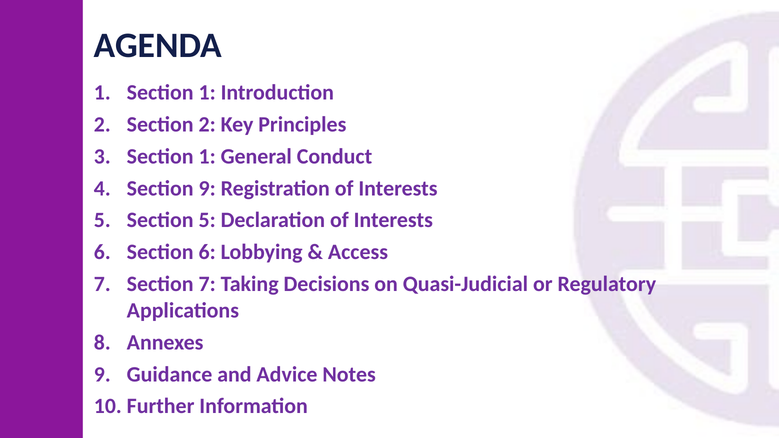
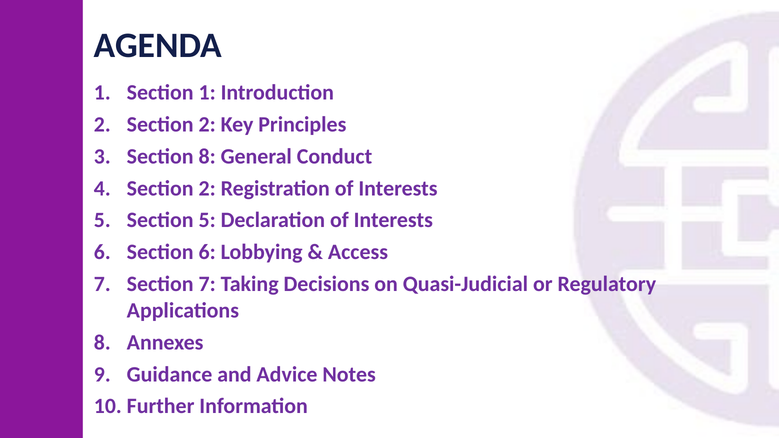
3 Section 1: 1 -> 8 (207, 157)
4 Section 9: 9 -> 2 (207, 188)
